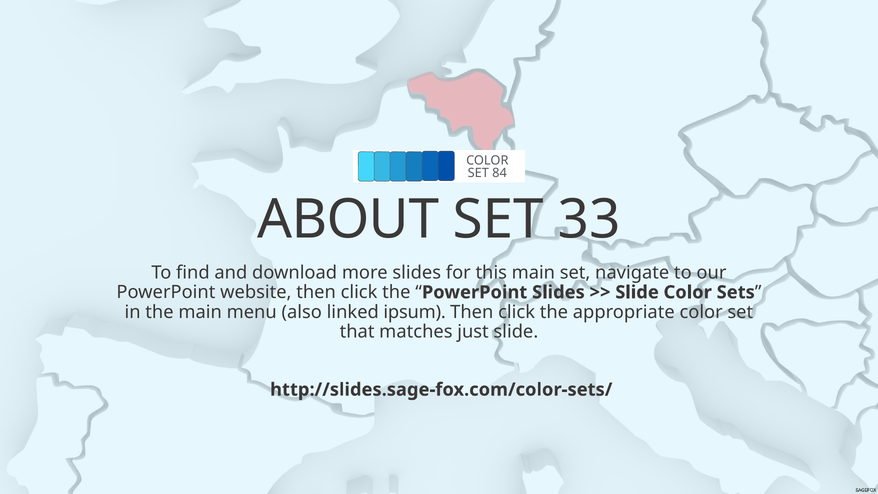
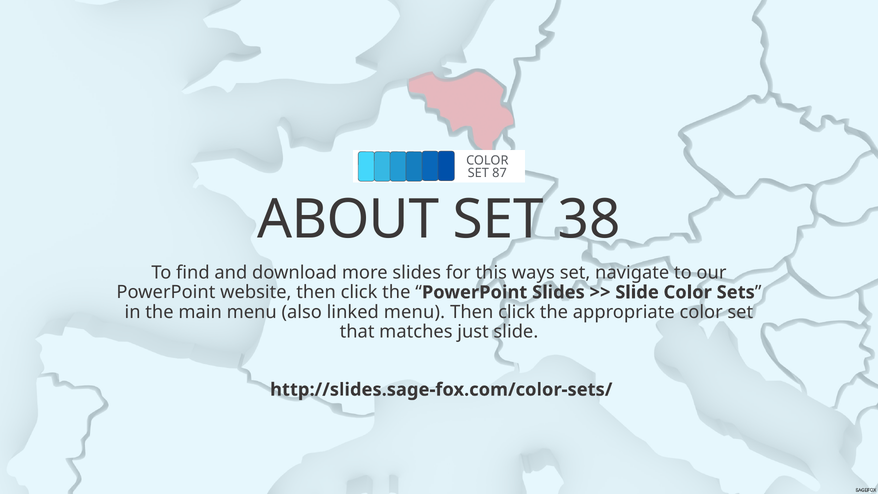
84: 84 -> 87 (500, 173)
33: 33 -> 38 (589, 219)
this main: main -> ways (533, 272)
linked ipsum: ipsum -> menu (414, 312)
